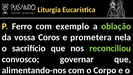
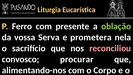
exemplo: exemplo -> presente (72, 26)
Coros: Coros -> Serva (49, 37)
reconciliou colour: light green -> pink (110, 48)
governar: governar -> procurar (77, 59)
